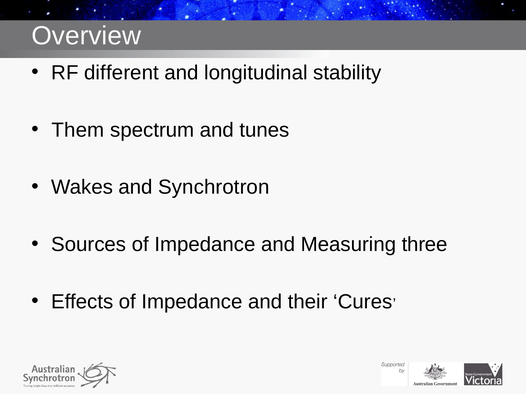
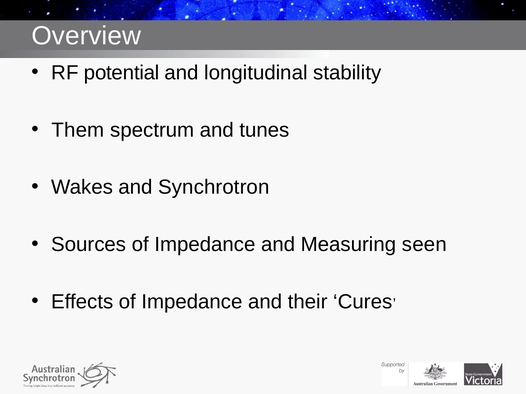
different: different -> potential (122, 73)
three: three -> seen (424, 245)
